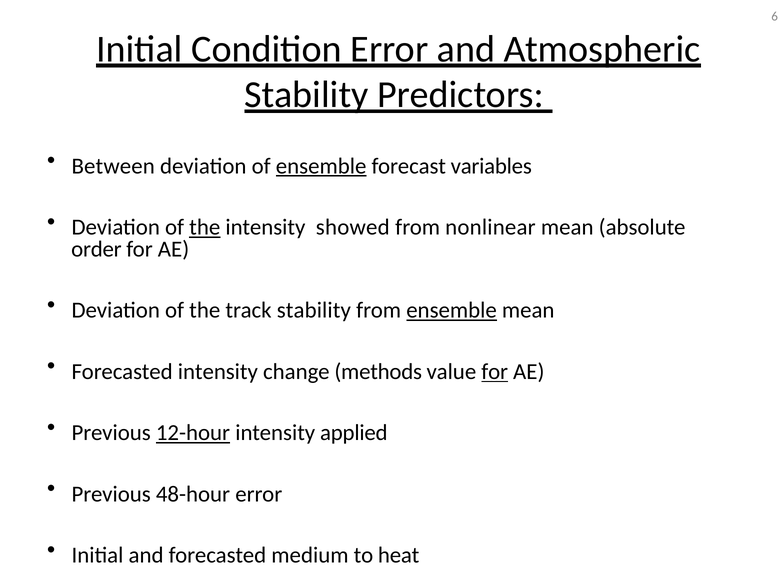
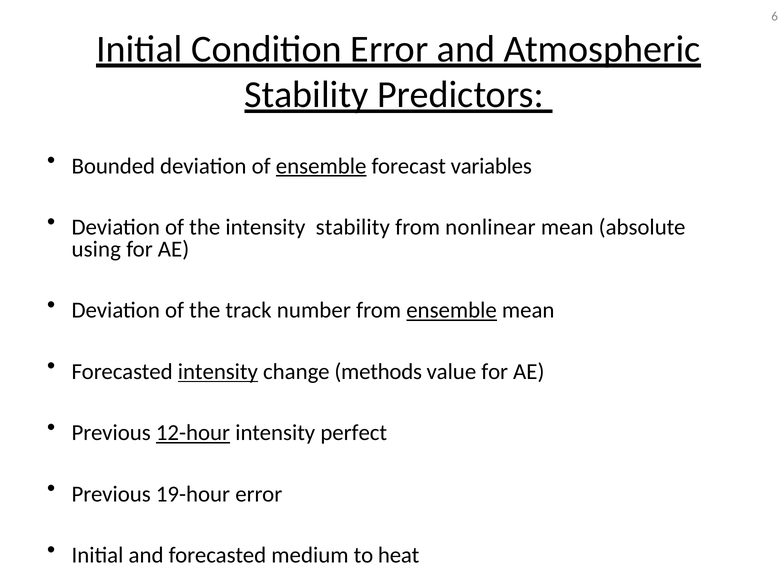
Between: Between -> Bounded (113, 166)
the underline: present -> none (205, 227)
intensity showed: showed -> stability (353, 227)
order: order -> using (96, 249)
track stability: stability -> number (314, 310)
intensity underline: none -> present (218, 372)
for underline: present -> none (495, 372)
applied: applied -> perfect (354, 433)
48-hour: 48-hour -> 19-hour (193, 494)
